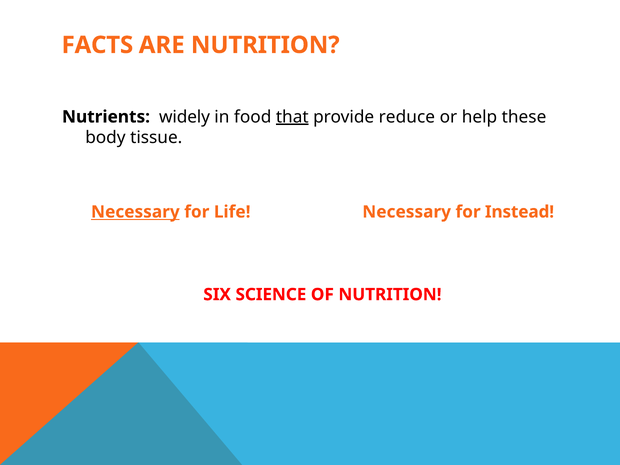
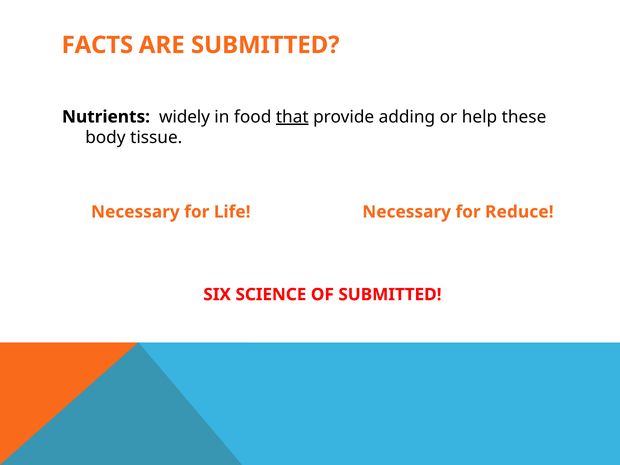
ARE NUTRITION: NUTRITION -> SUBMITTED (265, 45)
reduce: reduce -> adding (407, 117)
Necessary underline: present -> none (135, 212)
Instead: Instead -> Reduce (519, 212)
OF NUTRITION: NUTRITION -> SUBMITTED (390, 295)
